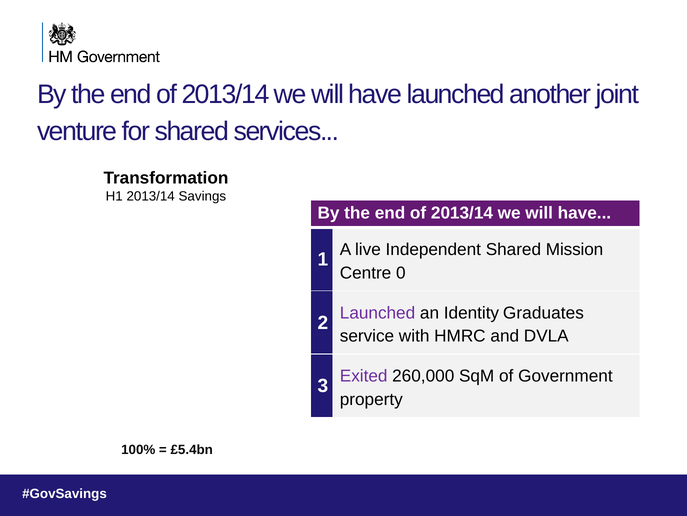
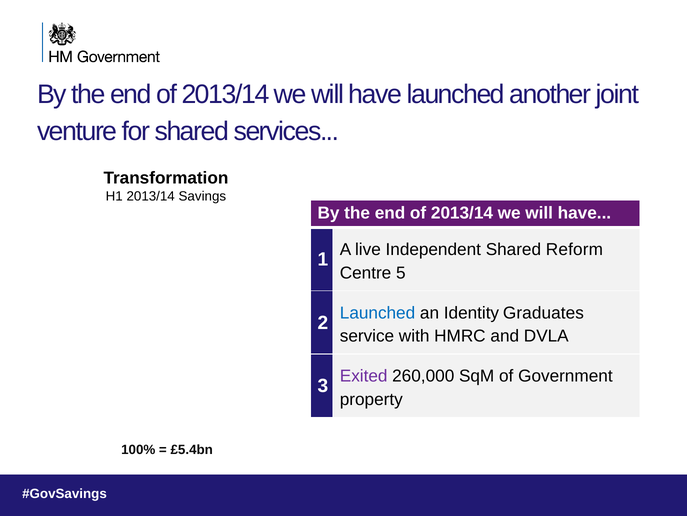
Shared Mission: Mission -> Reform (574, 249)
0: 0 -> 5 (401, 272)
Launched colour: purple -> blue (378, 313)
